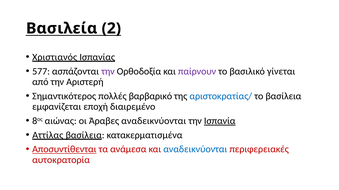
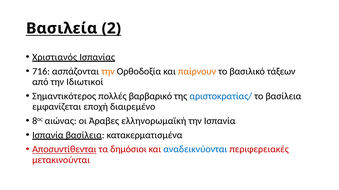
577: 577 -> 716 (41, 72)
την colour: purple -> orange (108, 72)
παίρνουν colour: purple -> orange (197, 72)
γίνεται: γίνεται -> τάξεων (281, 72)
Αριστερή: Αριστερή -> Ιδιωτικοί (85, 82)
Άραβες αναδεικνύονται: αναδεικνύονται -> ελληνορωμαϊκή (154, 121)
Ισπανία underline: present -> none (220, 121)
Αττίλας: Αττίλας -> Ισπανία (48, 136)
ανάμεσα: ανάμεσα -> δημόσιοι (128, 150)
αυτοκρατορία: αυτοκρατορία -> μετακινούνται (61, 160)
